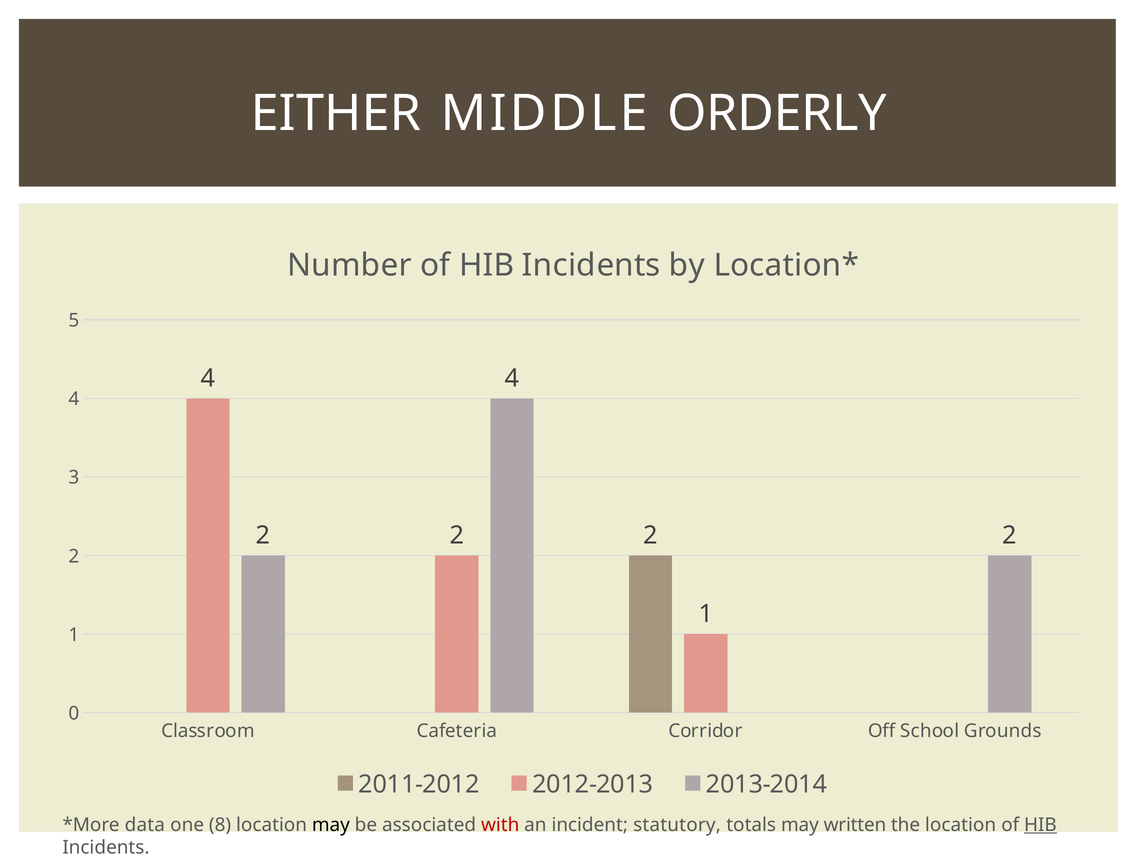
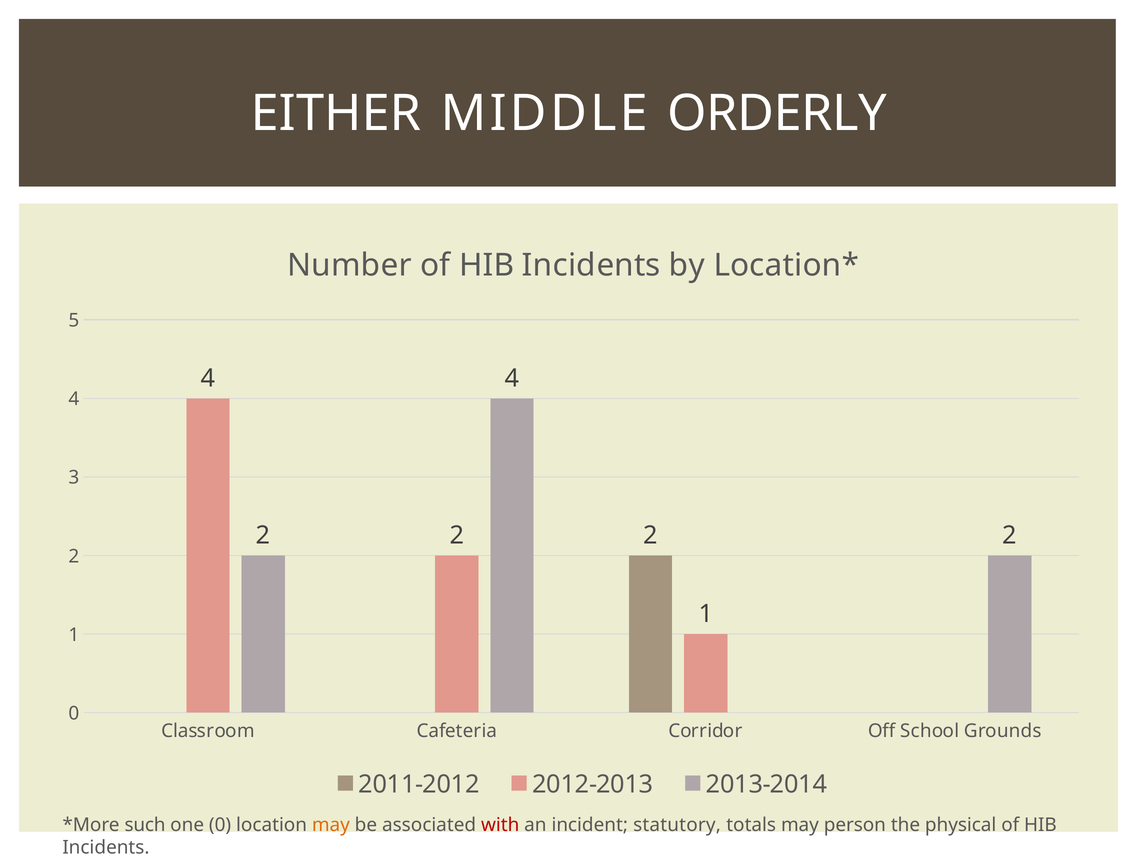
data: data -> such (145, 824)
one 8: 8 -> 0 (220, 824)
may colour: black -> orange (331, 824)
written: written -> person (855, 824)
the location: location -> physical (961, 824)
HIB underline: present -> none (1040, 824)
